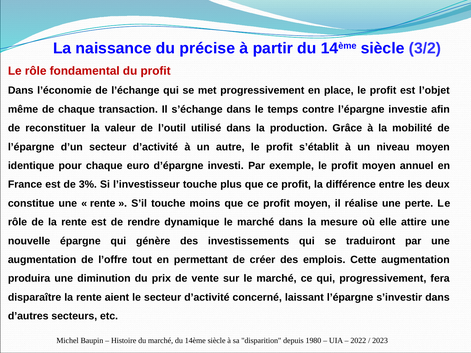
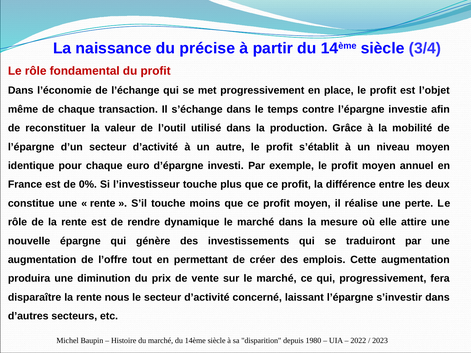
3/2: 3/2 -> 3/4 (425, 48)
3%: 3% -> 0% (88, 185)
aient: aient -> nous (117, 298)
